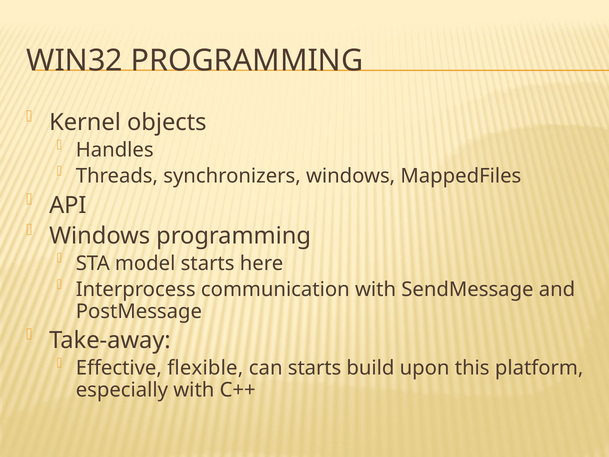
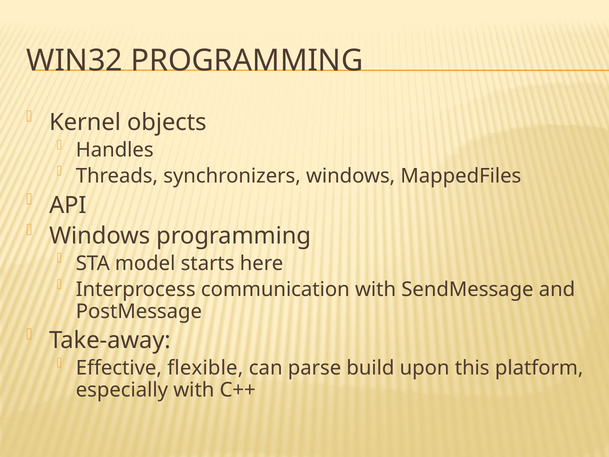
can starts: starts -> parse (315, 368)
